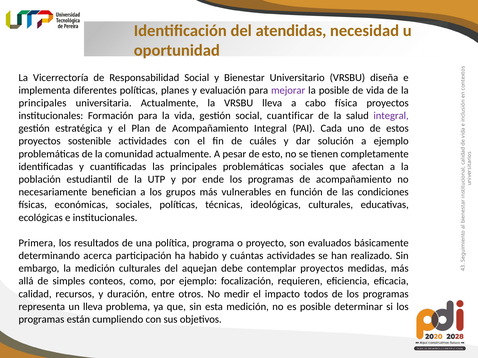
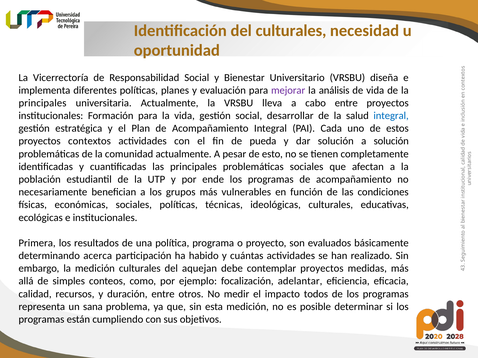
del atendidas: atendidas -> culturales (291, 31)
la posible: posible -> análisis (334, 90)
cabo física: física -> entre (346, 103)
cuantificar: cuantificar -> desarrollar (290, 116)
integral colour: purple -> blue (391, 116)
sostenible: sostenible -> contextos (90, 141)
cuáles: cuáles -> pueda (263, 141)
a ejemplo: ejemplo -> solución (391, 141)
requieren: requieren -> adelantar (300, 282)
un lleva: lleva -> sana (93, 307)
